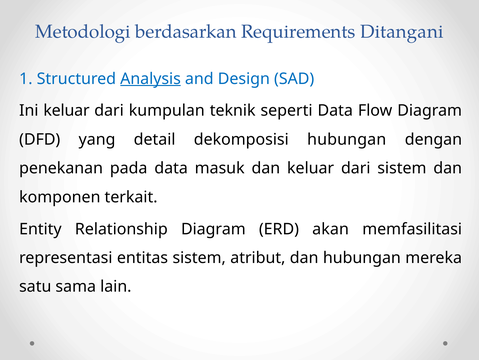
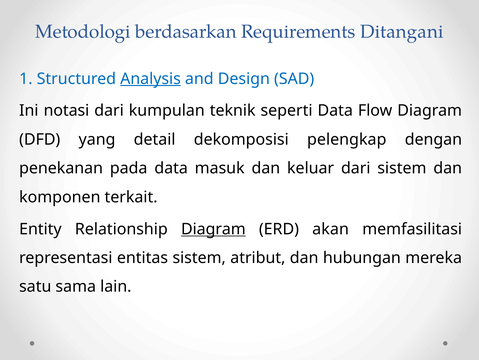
Ini keluar: keluar -> notasi (66, 110)
dekomposisi hubungan: hubungan -> pelengkap (347, 139)
Diagram underline: none -> present (213, 229)
